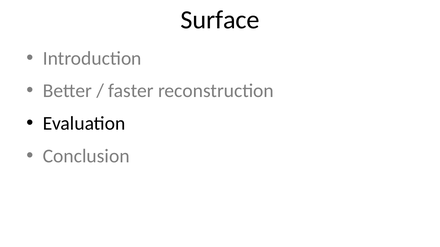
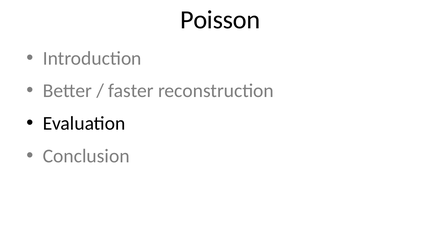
Surface: Surface -> Poisson (220, 20)
